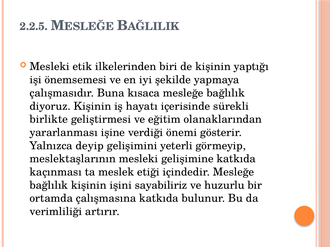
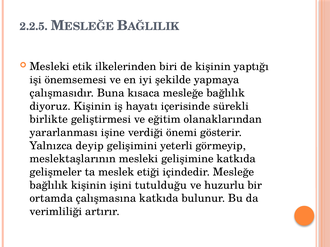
kaçınması: kaçınması -> gelişmeler (56, 172)
sayabiliriz: sayabiliriz -> tutulduğu (161, 186)
